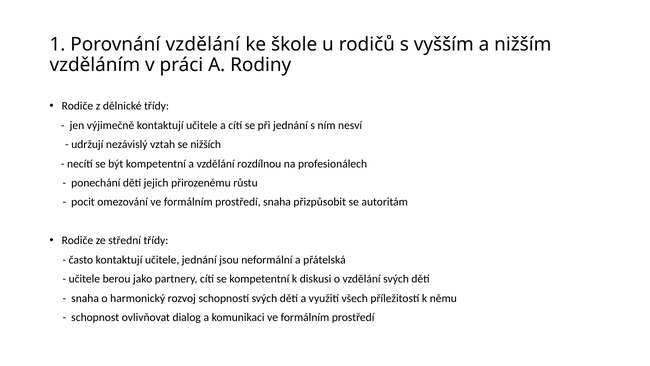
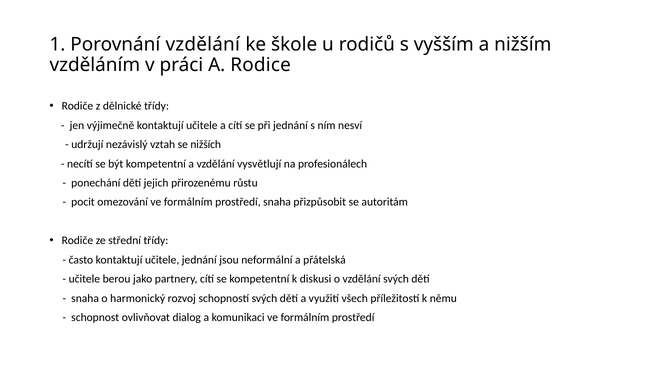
Rodiny: Rodiny -> Rodice (261, 65)
rozdílnou: rozdílnou -> vysvětlují (259, 164)
